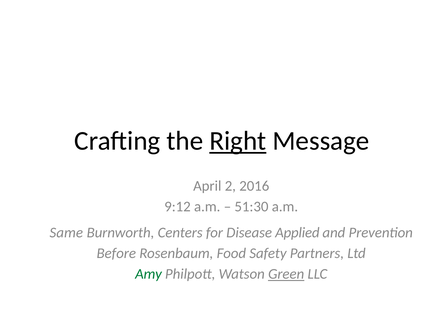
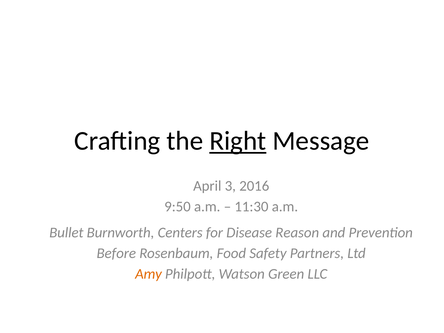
2: 2 -> 3 (230, 186)
9:12: 9:12 -> 9:50 (177, 207)
51:30: 51:30 -> 11:30 (251, 207)
Same: Same -> Bullet (66, 233)
Applied: Applied -> Reason (297, 233)
Amy colour: green -> orange (148, 274)
Green underline: present -> none (286, 274)
